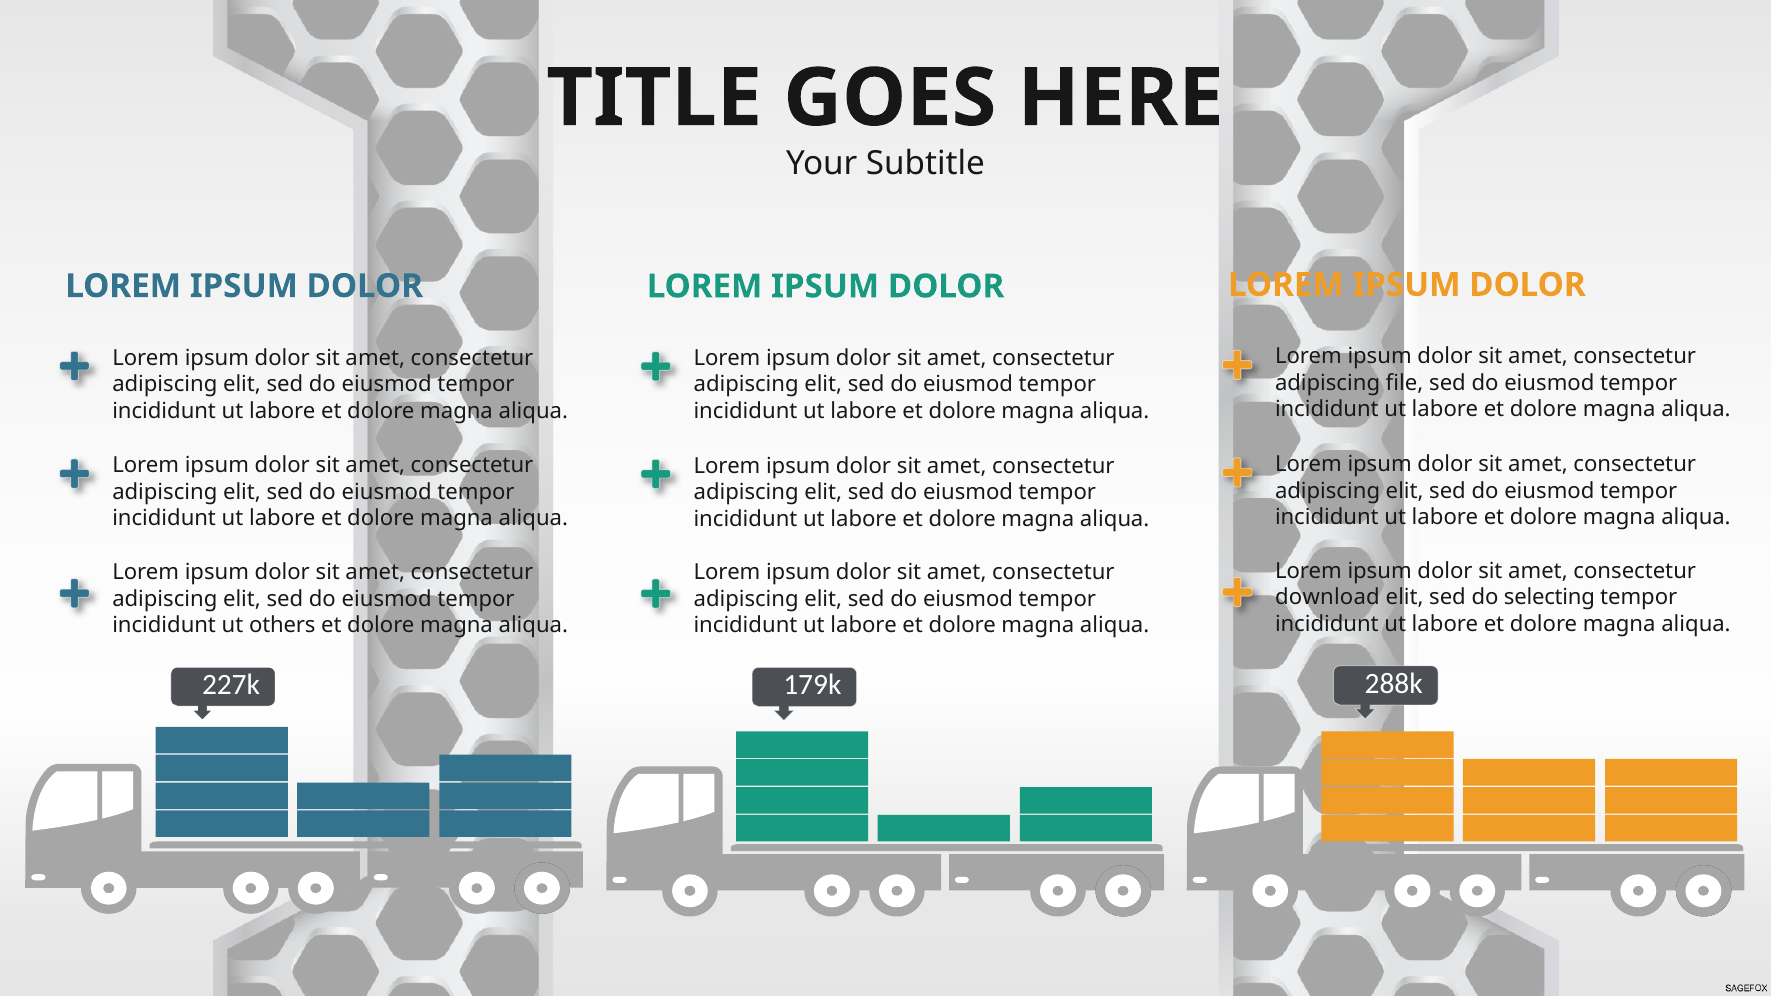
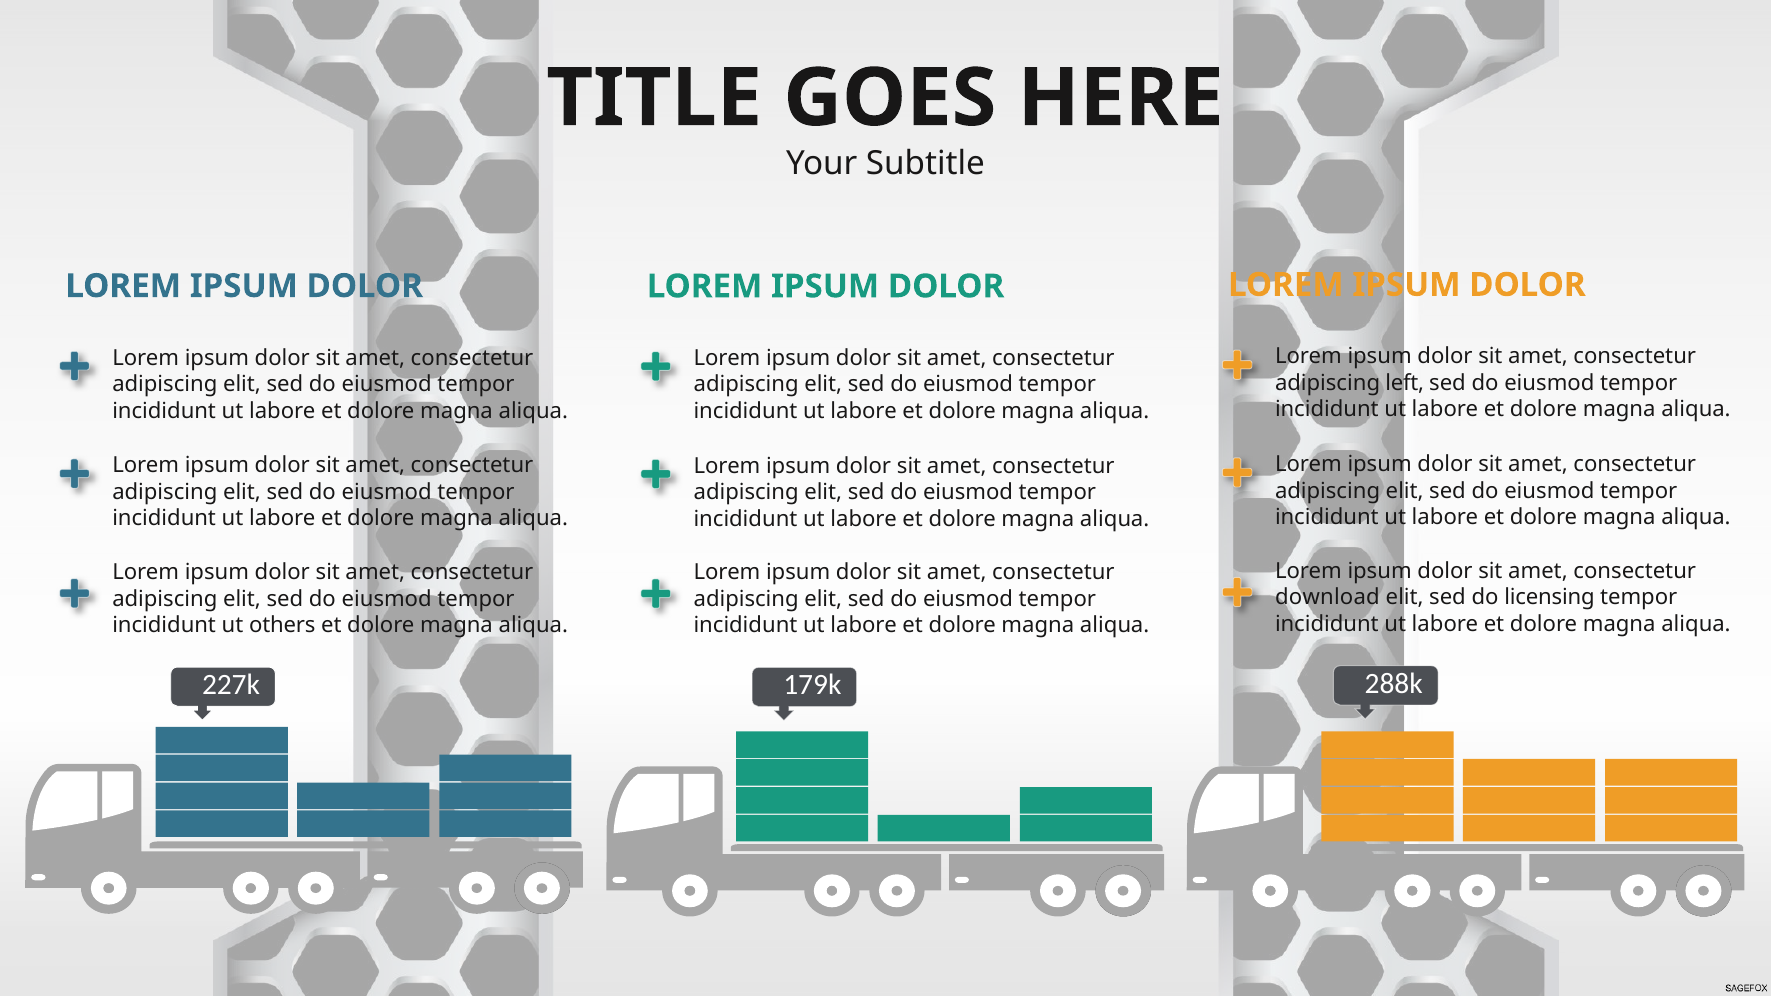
file: file -> left (1405, 383)
selecting: selecting -> licensing (1549, 598)
